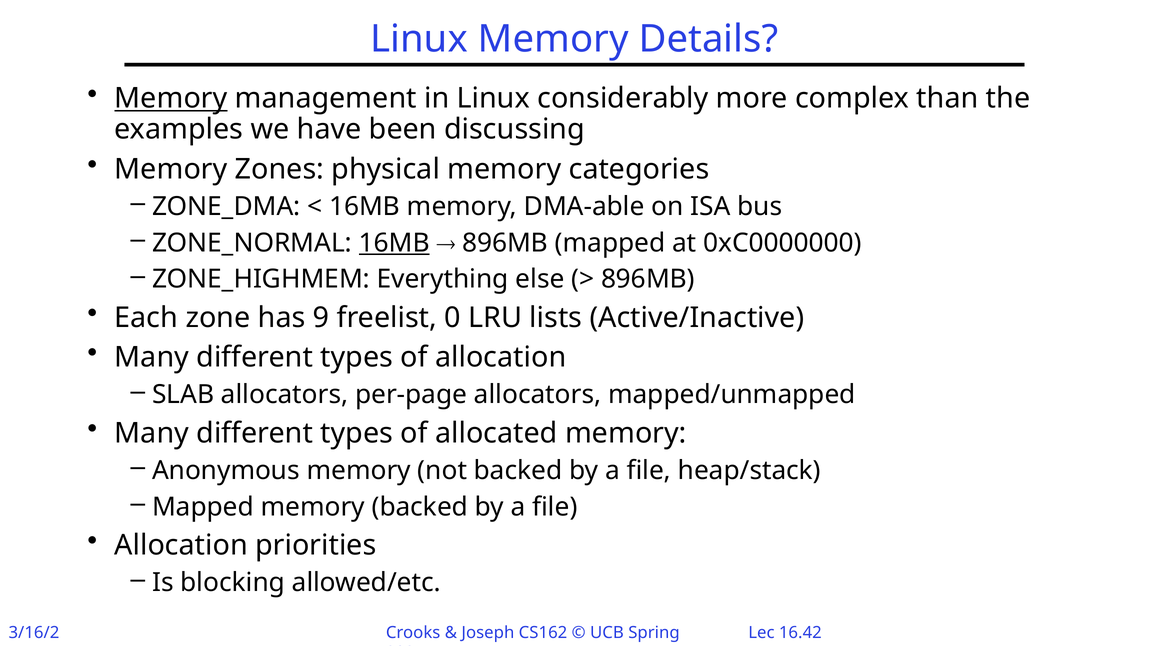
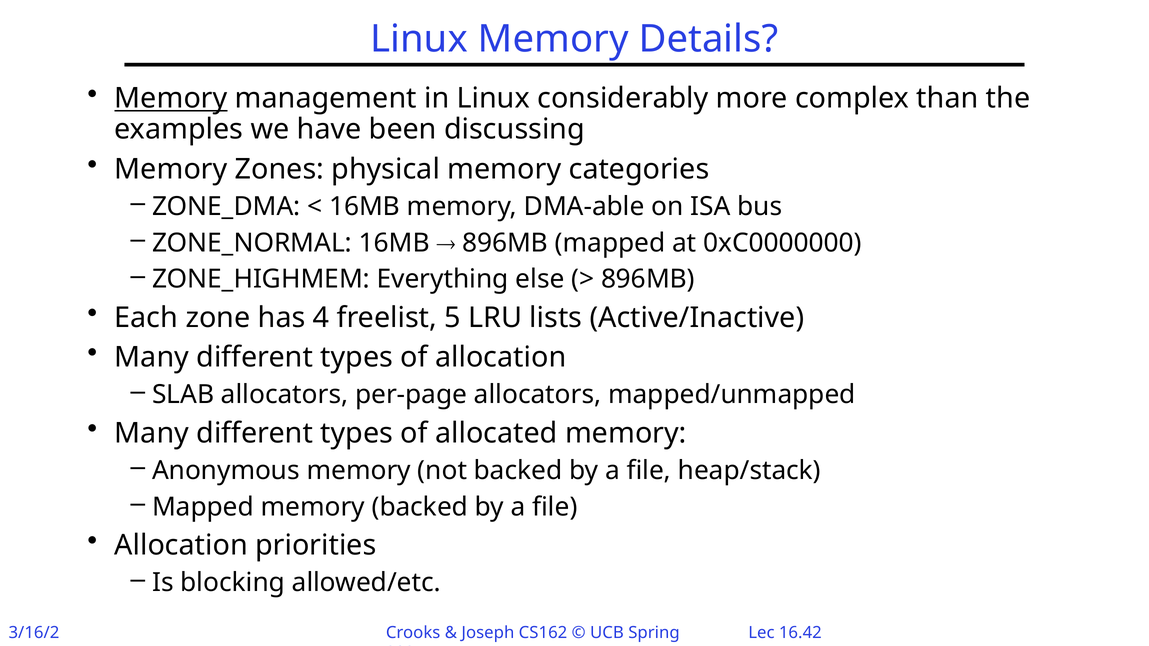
16MB underline: present -> none (394, 243)
9: 9 -> 4 (321, 318)
0: 0 -> 5 (453, 318)
